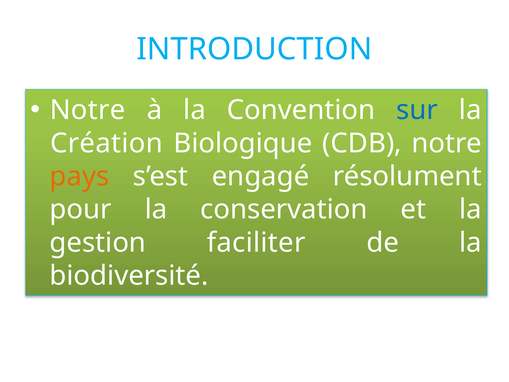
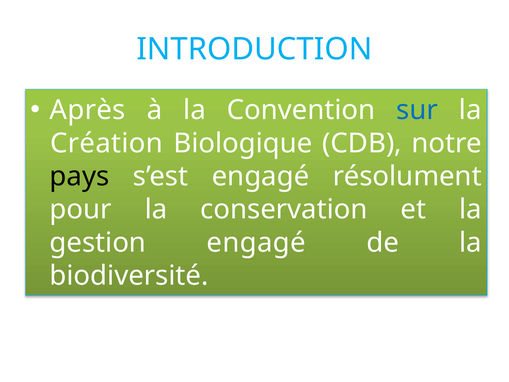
Notre: Notre -> Après (88, 110)
pays colour: orange -> black (79, 176)
gestion faciliter: faciliter -> engagé (256, 242)
